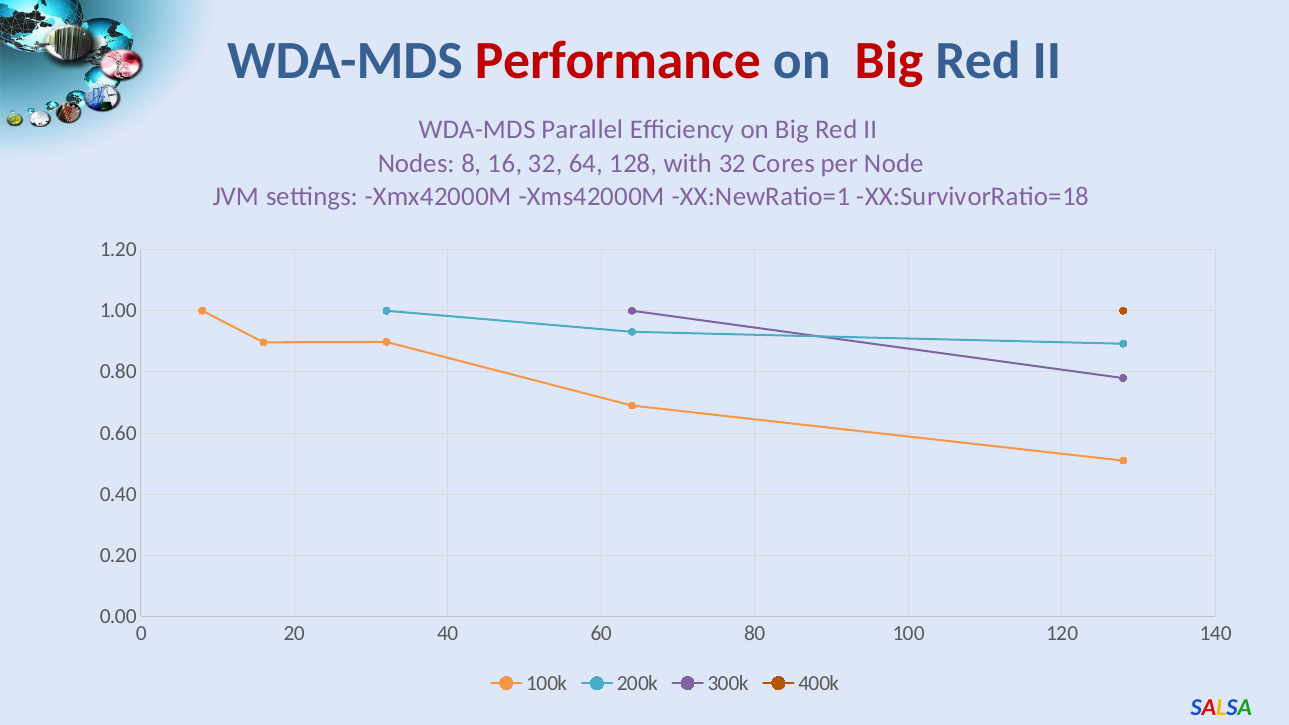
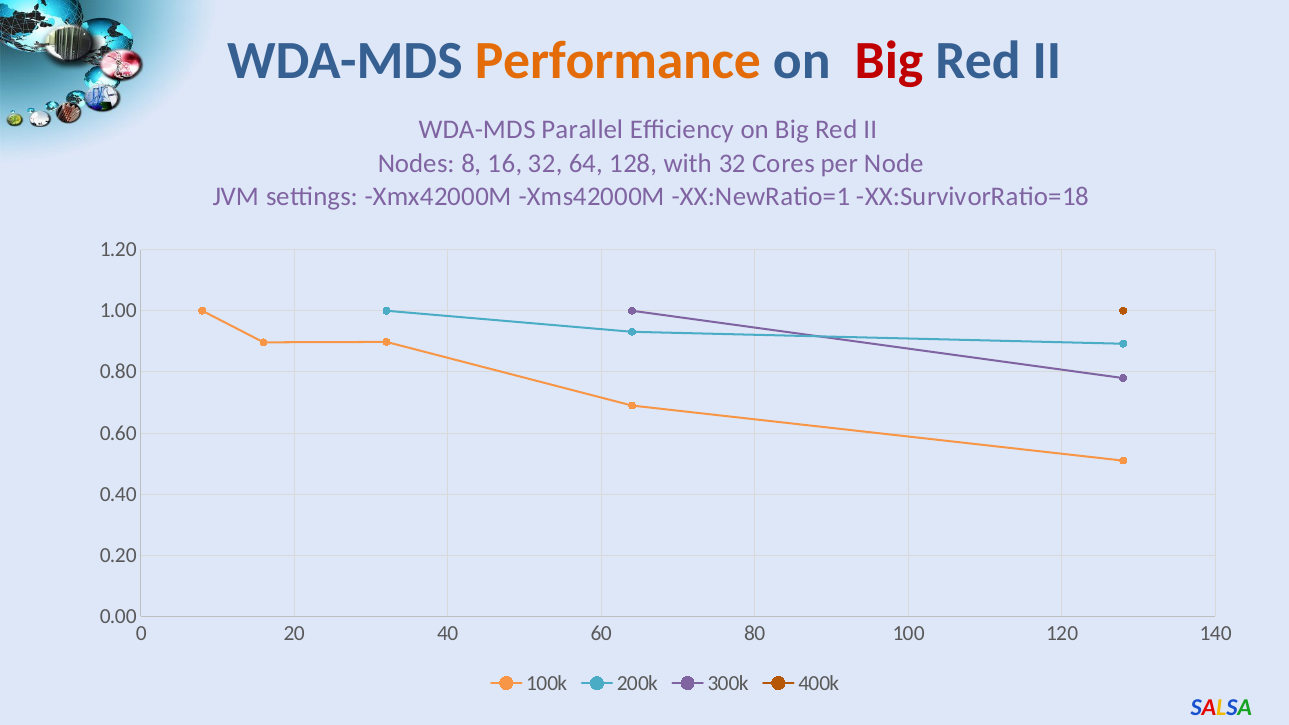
Performance colour: red -> orange (618, 61)
